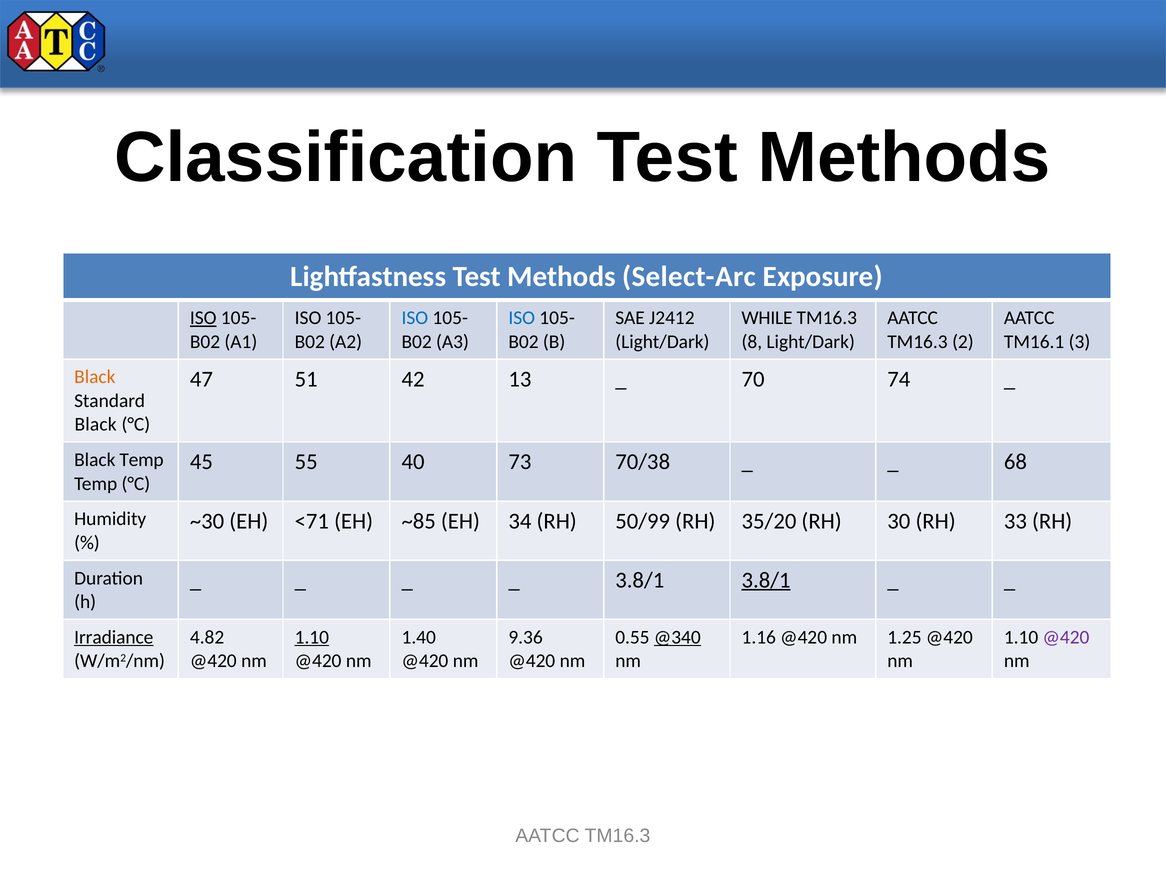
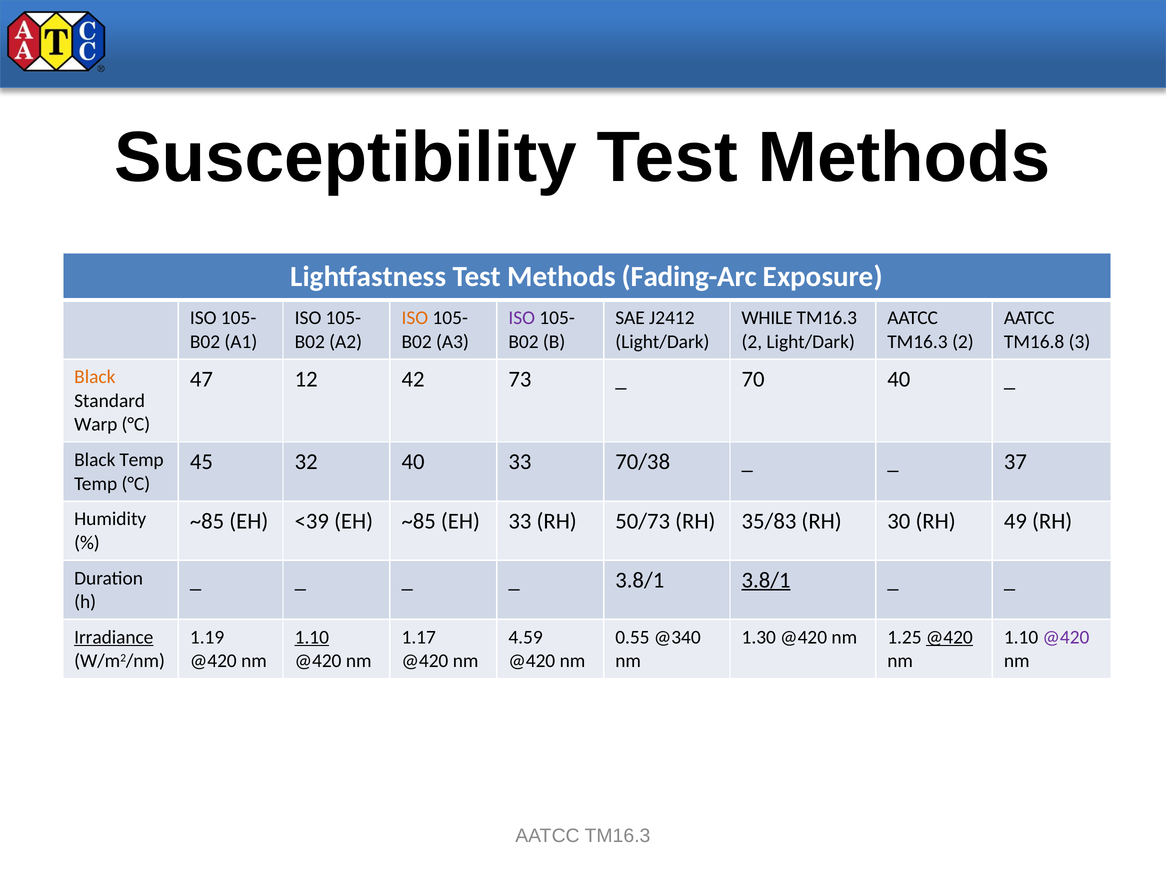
Classification: Classification -> Susceptibility (346, 157)
Select-Arc: Select-Arc -> Fading-Arc (689, 277)
ISO underline: present -> none (203, 318)
ISO colour: blue -> orange (415, 318)
ISO colour: blue -> purple (522, 318)
8: 8 -> 2 (752, 341)
TM16.1: TM16.1 -> TM16.8 (1034, 341)
51: 51 -> 12 (306, 379)
13: 13 -> 73 (520, 379)
70 74: 74 -> 40 (899, 379)
Black: Black -> Warp (96, 424)
55: 55 -> 32 (306, 462)
40 73: 73 -> 33 (520, 462)
68: 68 -> 37 (1015, 462)
~30: ~30 -> ~85 (207, 521)
<71: <71 -> <39 (312, 521)
EH 34: 34 -> 33 (520, 521)
50/99: 50/99 -> 50/73 (643, 521)
35/20: 35/20 -> 35/83 (769, 521)
33: 33 -> 49 (1015, 521)
4.82: 4.82 -> 1.19 (207, 637)
1.40: 1.40 -> 1.17 (419, 637)
9.36: 9.36 -> 4.59 (526, 637)
@340 underline: present -> none (677, 637)
1.16: 1.16 -> 1.30 (759, 637)
@420 underline: none -> present (949, 637)
